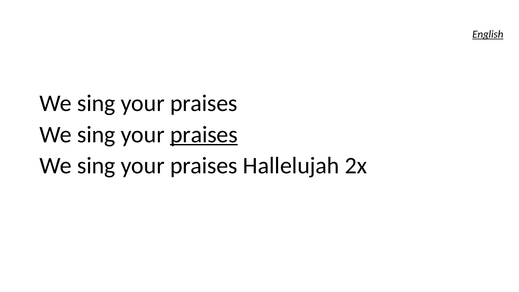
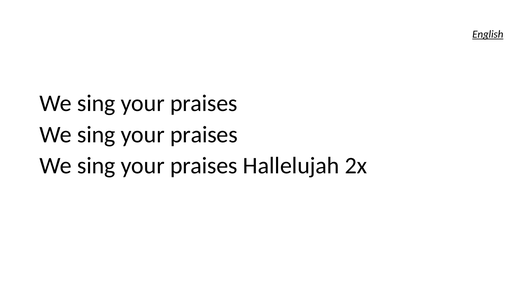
praises underline: present -> none (204, 134)
